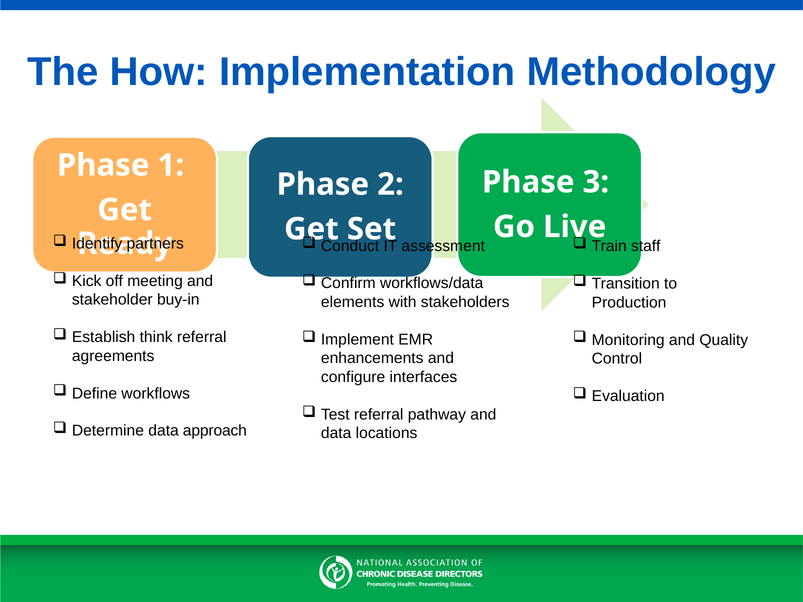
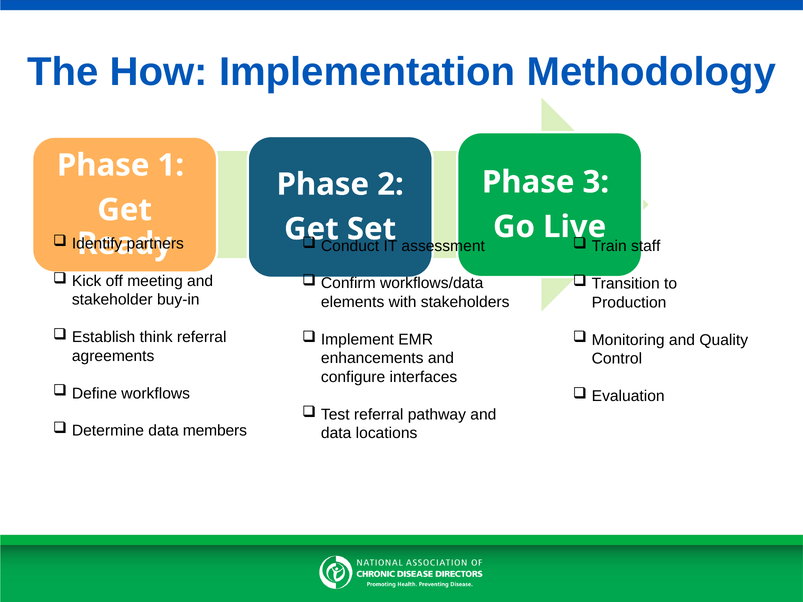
approach: approach -> members (215, 431)
